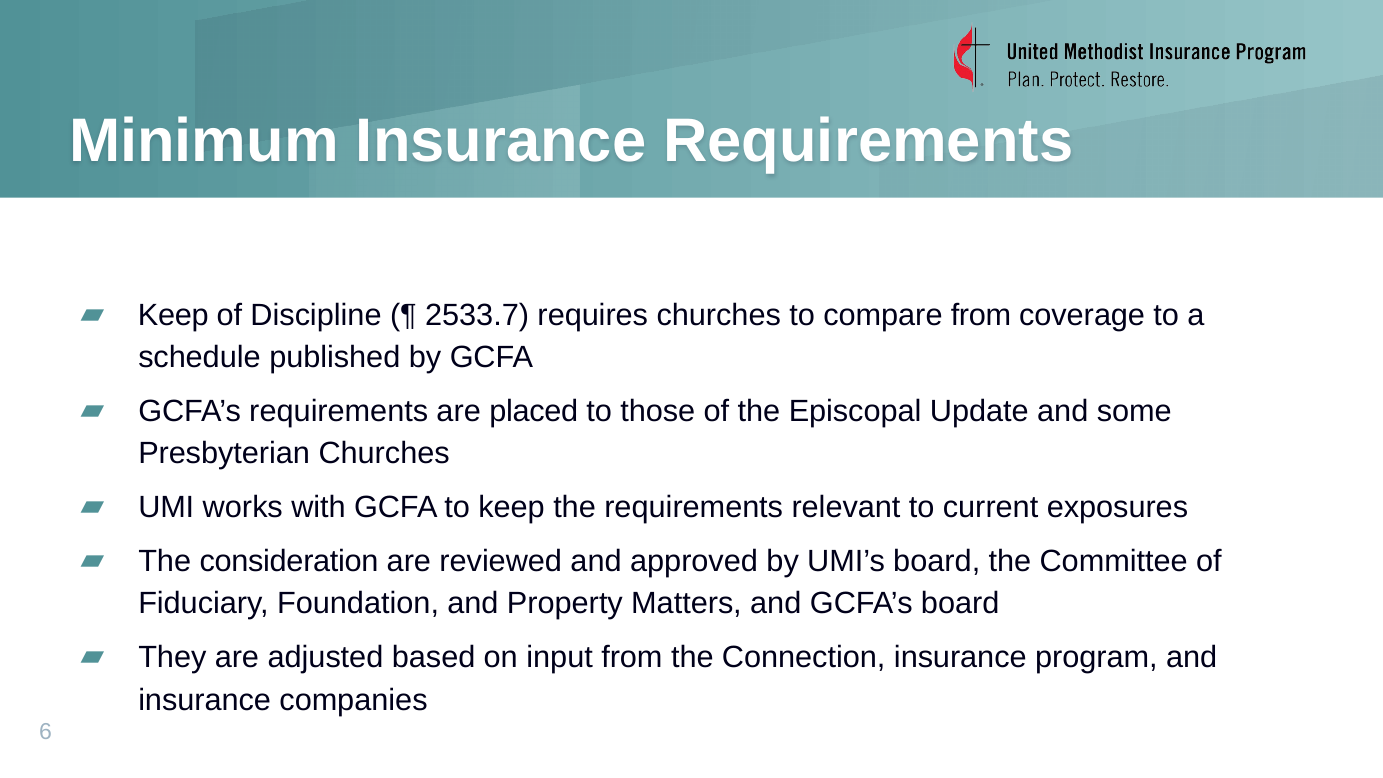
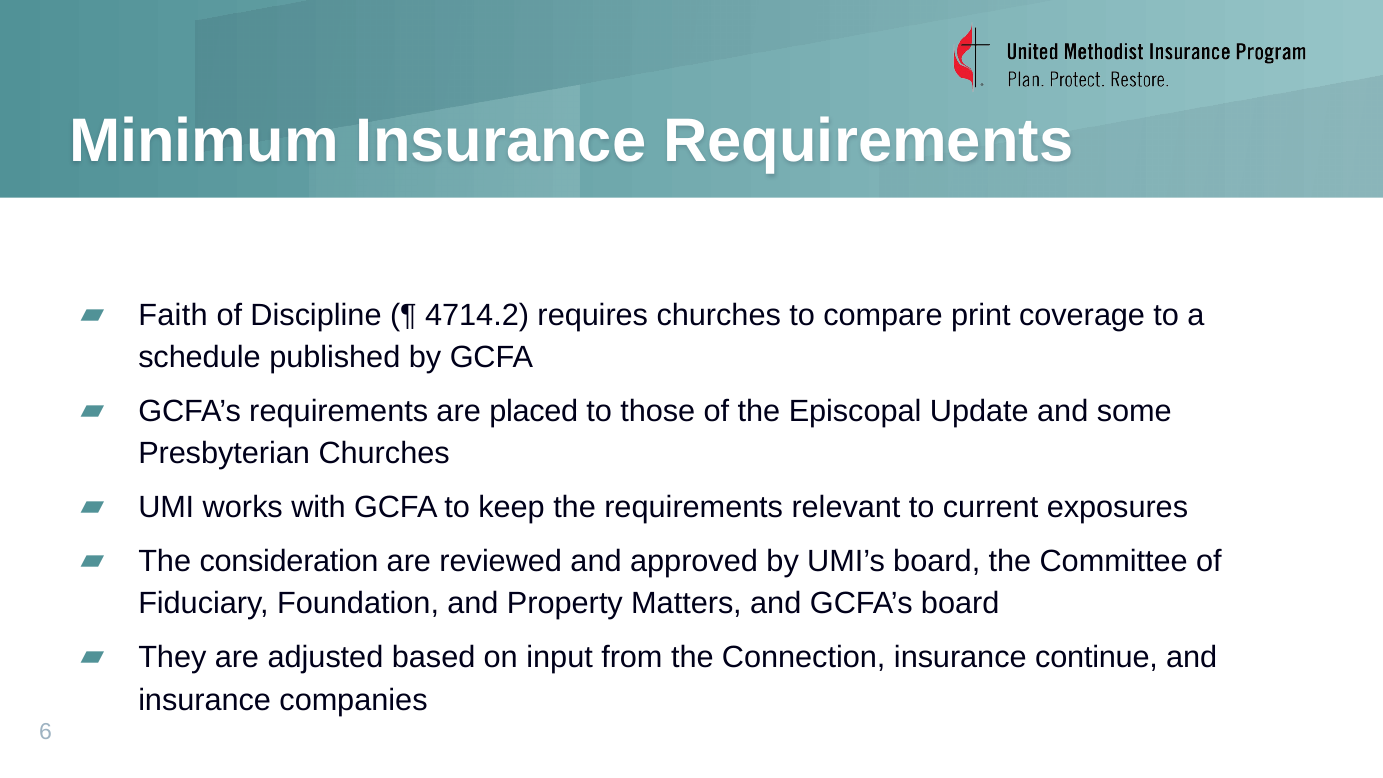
Keep: Keep -> Faith (173, 315)
2533.7: 2533.7 -> 4714.2 (477, 315)
compare from: from -> print (981, 315)
program: program -> continue (1097, 658)
